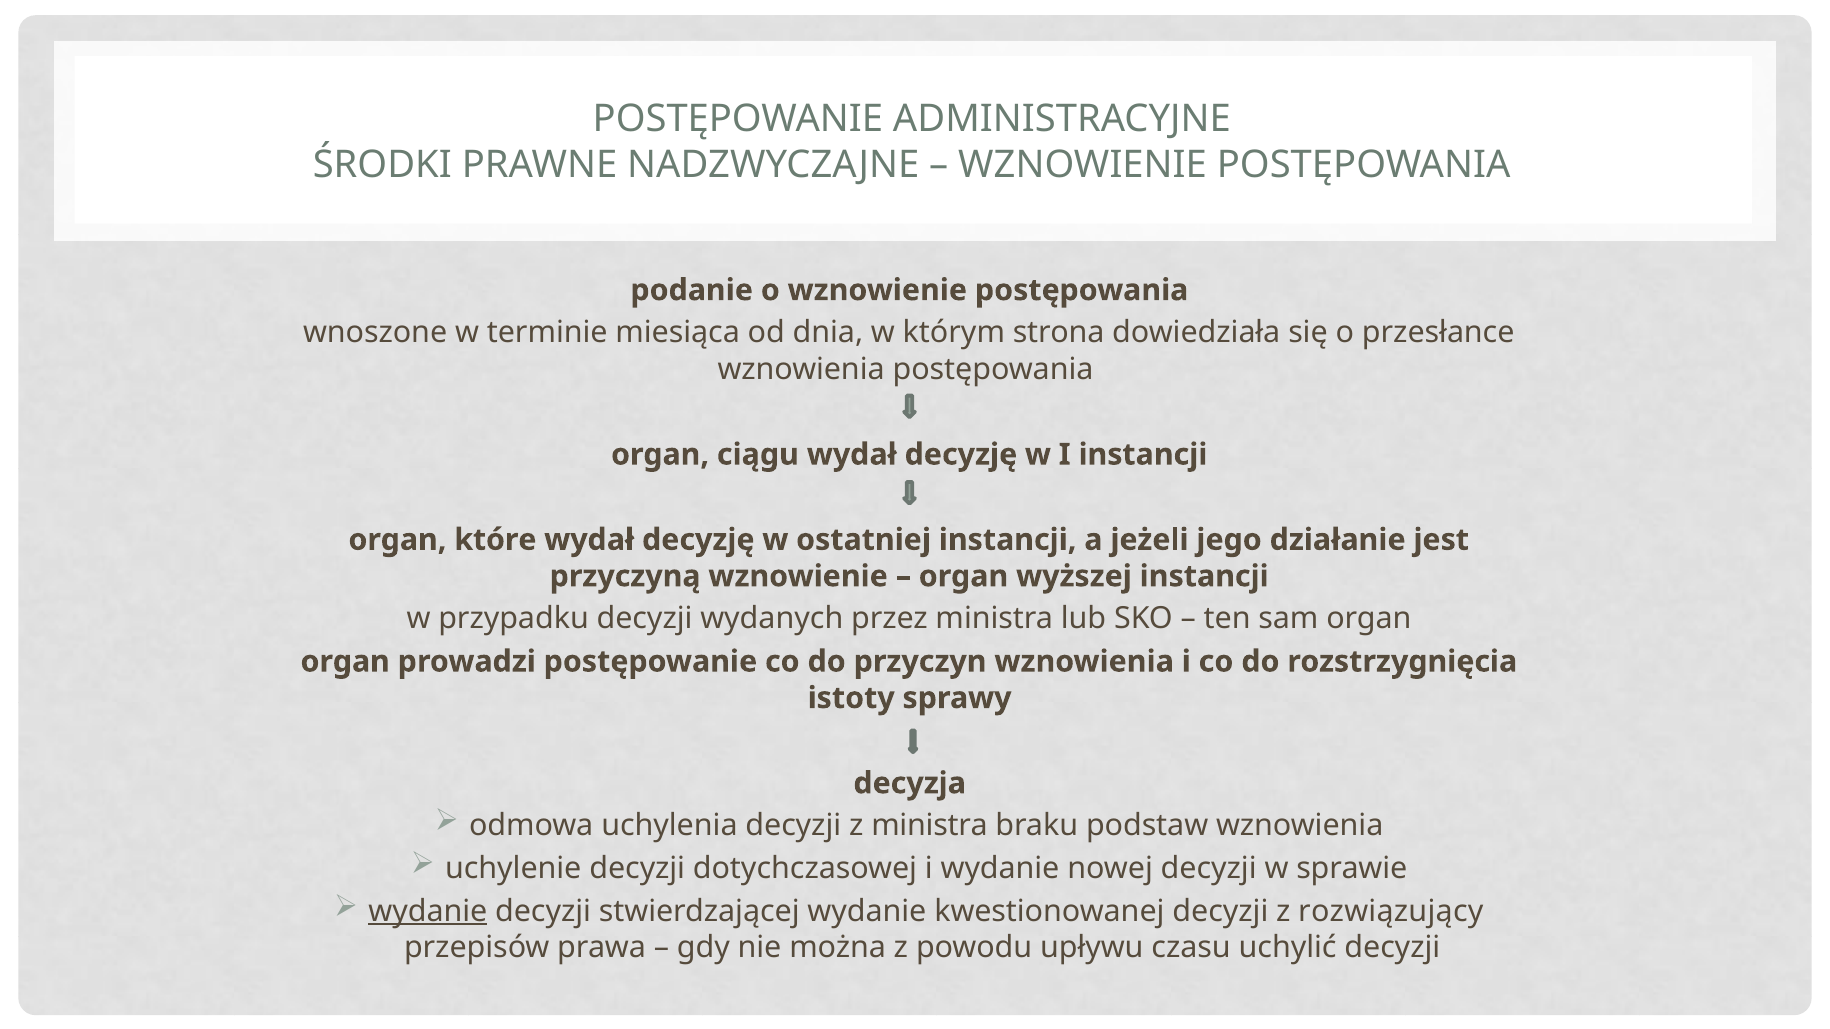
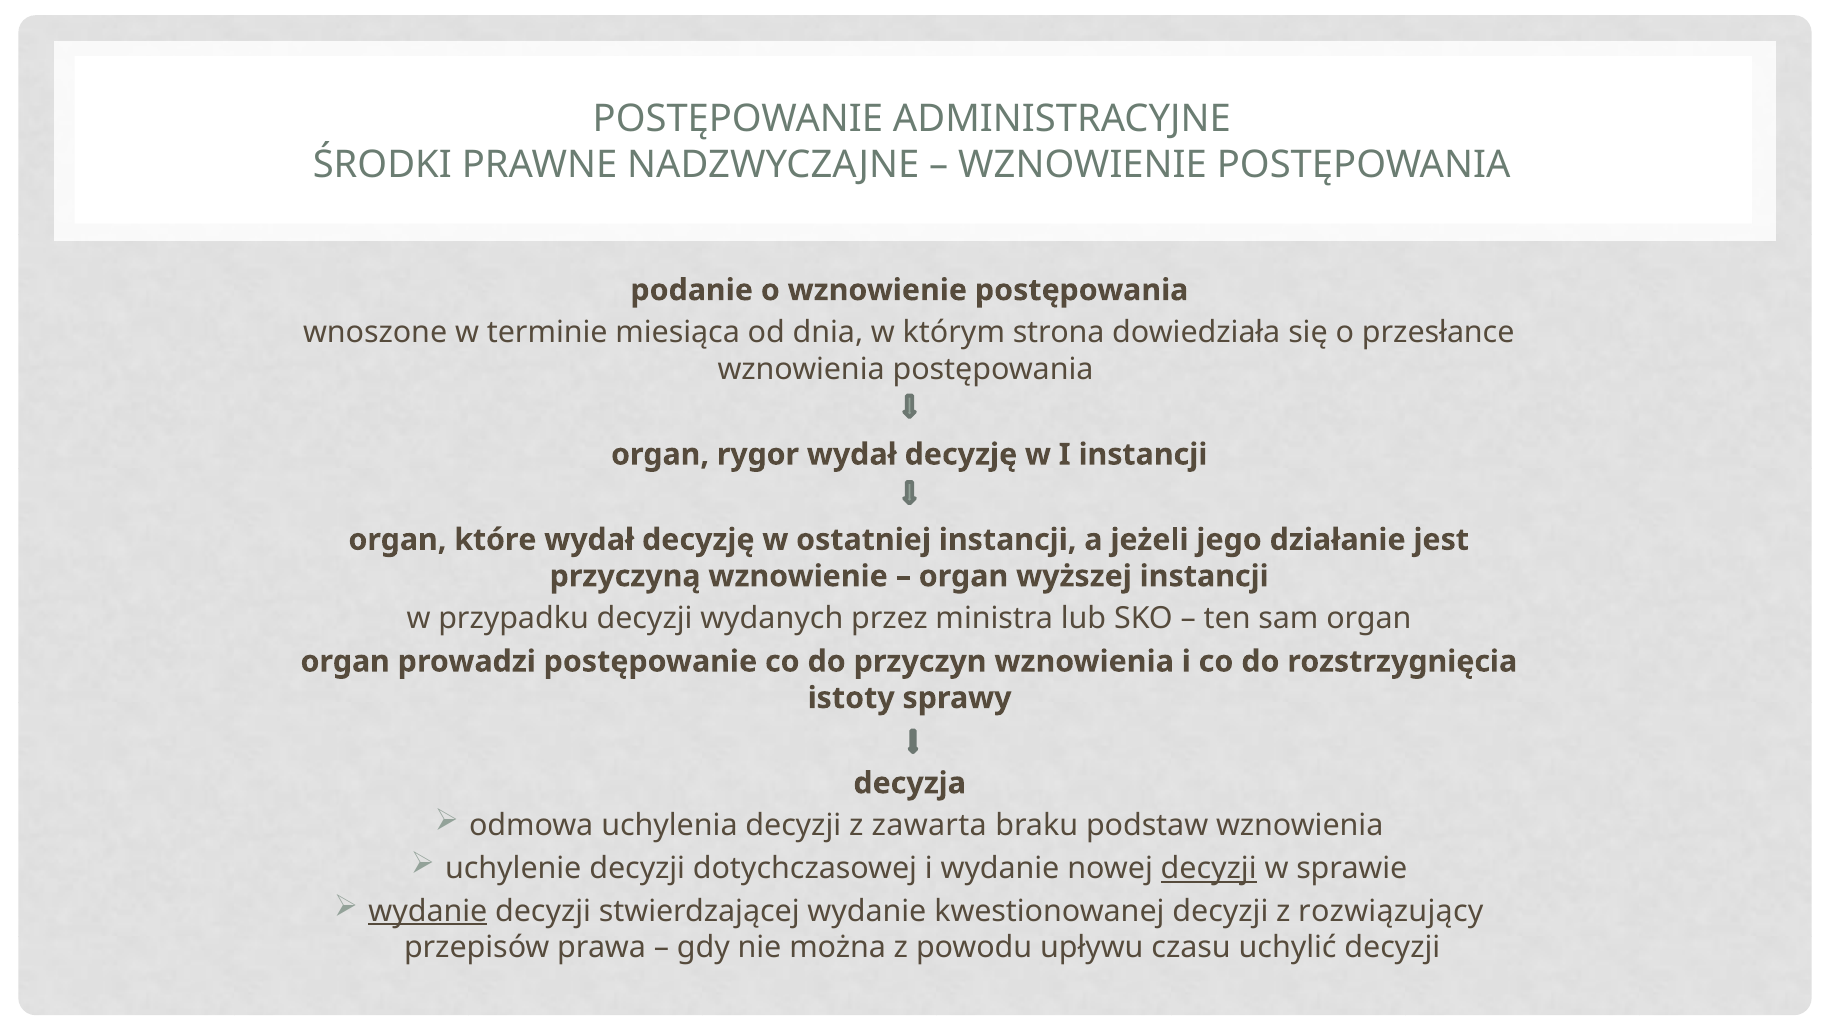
ciągu: ciągu -> rygor (758, 455)
z ministra: ministra -> zawarta (929, 826)
decyzji underline: none -> present (1209, 869)
